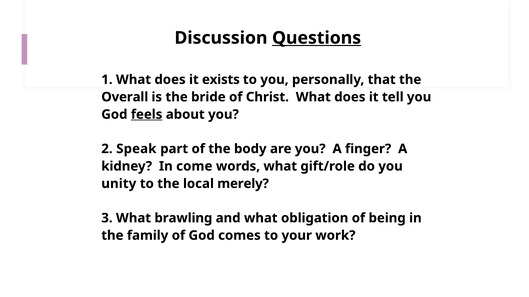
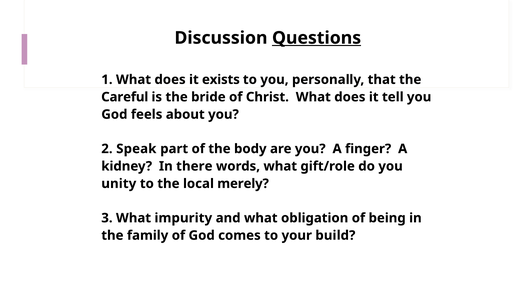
Overall: Overall -> Careful (125, 97)
feels underline: present -> none (147, 115)
come: come -> there (194, 167)
brawling: brawling -> impurity (183, 218)
work: work -> build (335, 236)
